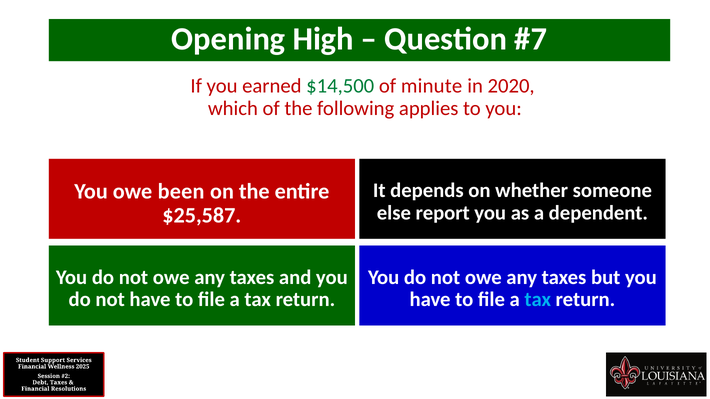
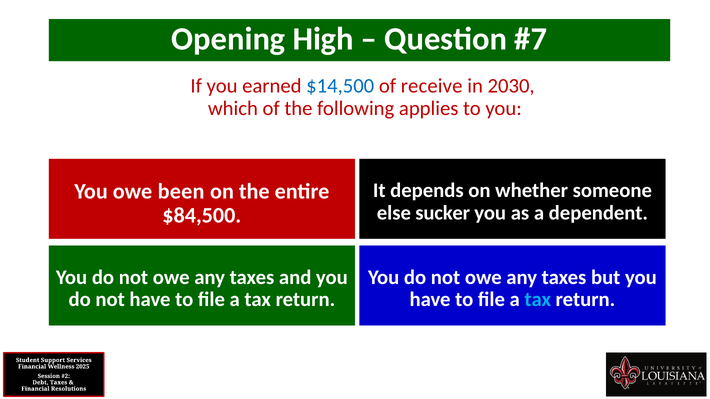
$14,500 colour: green -> blue (340, 86)
minute: minute -> receive (432, 86)
2020: 2020 -> 2030 (511, 86)
report: report -> sucker (443, 213)
$25,587: $25,587 -> $84,500 (202, 215)
